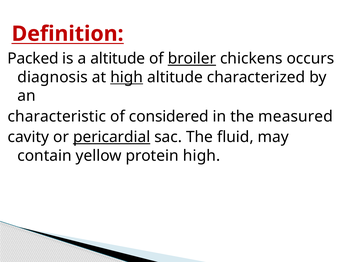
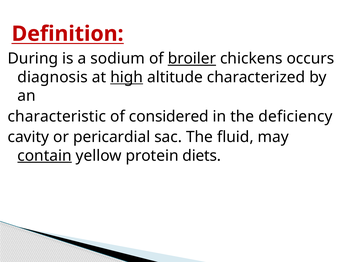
Packed: Packed -> During (33, 58)
a altitude: altitude -> sodium (118, 58)
measured: measured -> deficiency (296, 116)
pericardial underline: present -> none (112, 137)
contain underline: none -> present (45, 156)
protein high: high -> diets (202, 156)
